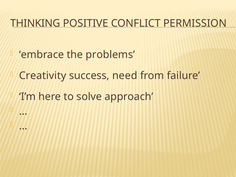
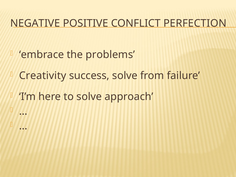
THINKING: THINKING -> NEGATIVE (35, 23)
PERMISSION: PERMISSION -> PERFECTION (195, 23)
success need: need -> solve (125, 76)
